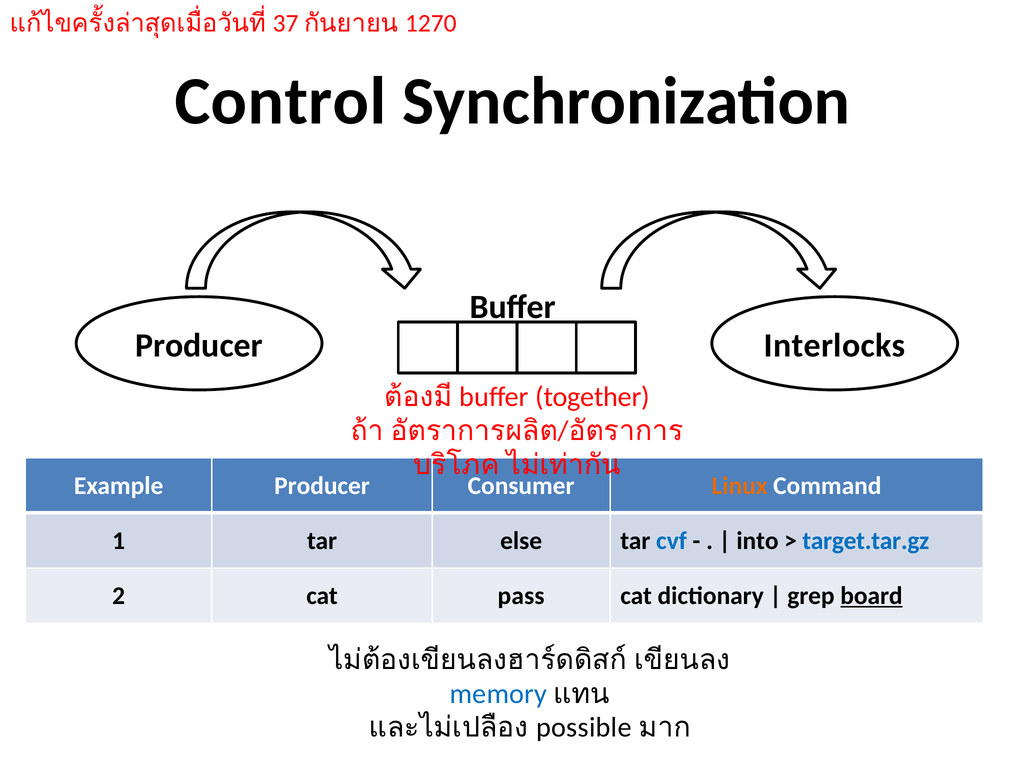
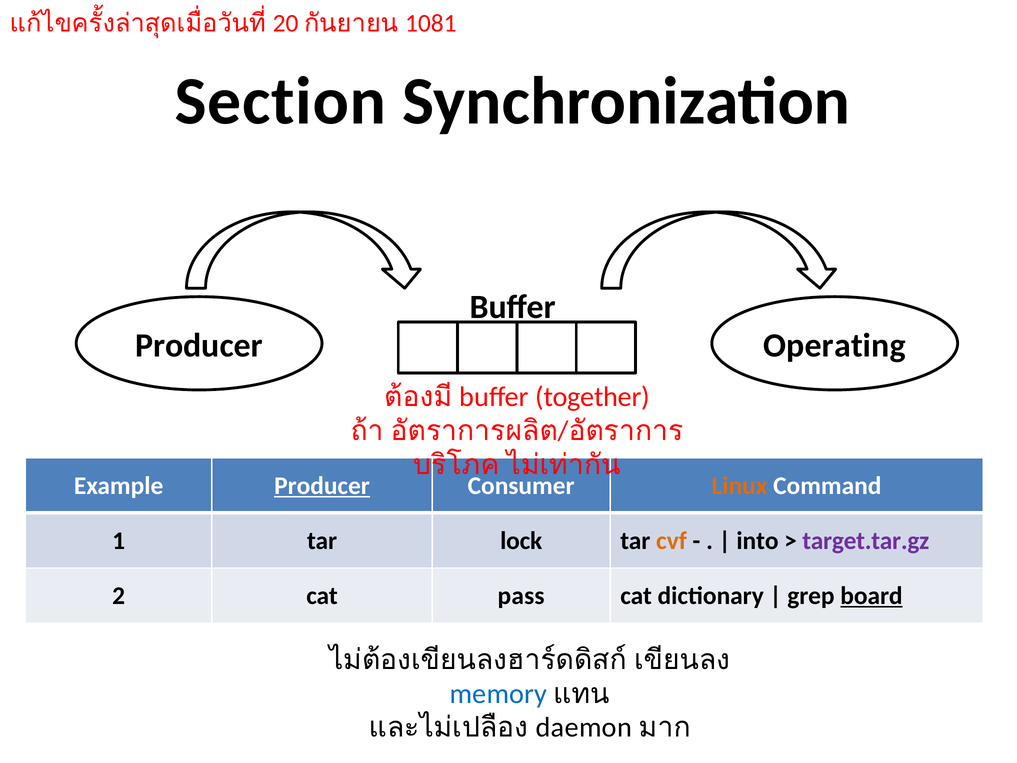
37: 37 -> 20 (286, 23)
1270: 1270 -> 1081 (431, 23)
Control: Control -> Section (280, 101)
Interlocks: Interlocks -> Operating (835, 346)
Producer underline: none -> present (322, 485)
else: else -> lock (521, 541)
cvf colour: blue -> orange (671, 541)
target.tar.gz colour: blue -> purple (866, 541)
possible: possible -> daemon (584, 727)
